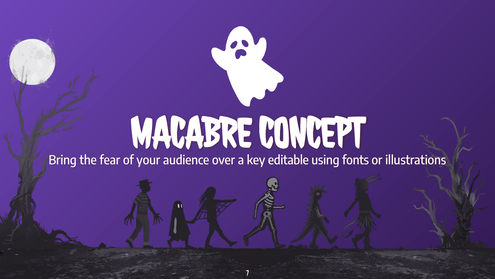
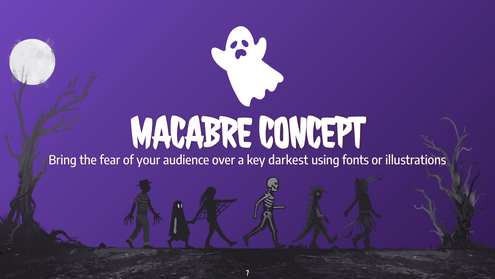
editable: editable -> darkest (288, 160)
